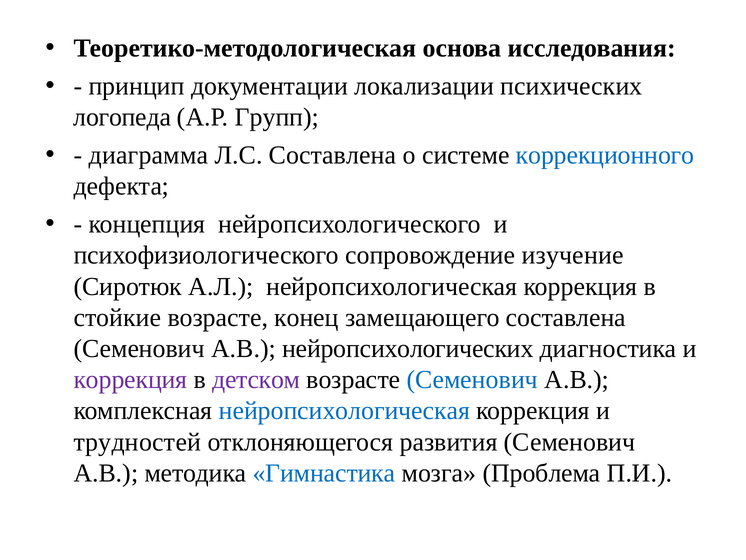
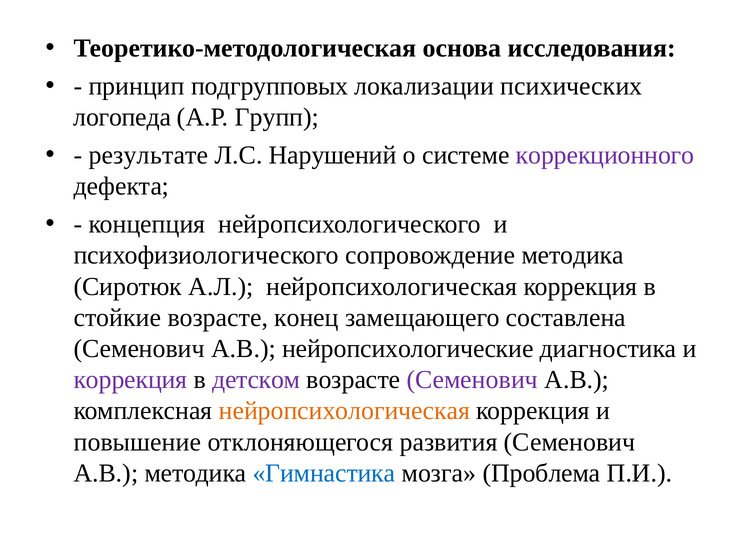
документации: документации -> подгрупповых (270, 86)
диаграмма: диаграмма -> результате (148, 155)
Л.С Составлена: Составлена -> Нарушений (333, 155)
коррекционного colour: blue -> purple (605, 155)
сопровождение изучение: изучение -> методика (573, 255)
нейропсихологических: нейропсихологических -> нейропсихологические (408, 348)
Семенович colour: blue -> purple (472, 379)
нейропсихологическая colour: blue -> orange (344, 411)
трудностей: трудностей -> повышение (137, 442)
